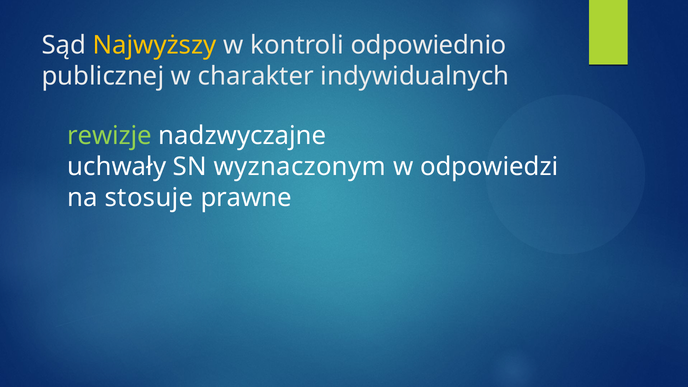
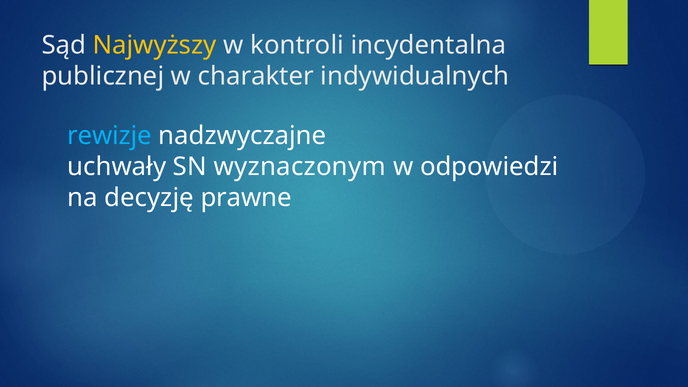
odpowiednio: odpowiednio -> incydentalna (428, 45)
rewizje colour: light green -> light blue (110, 136)
stosuje: stosuje -> decyzję (149, 198)
